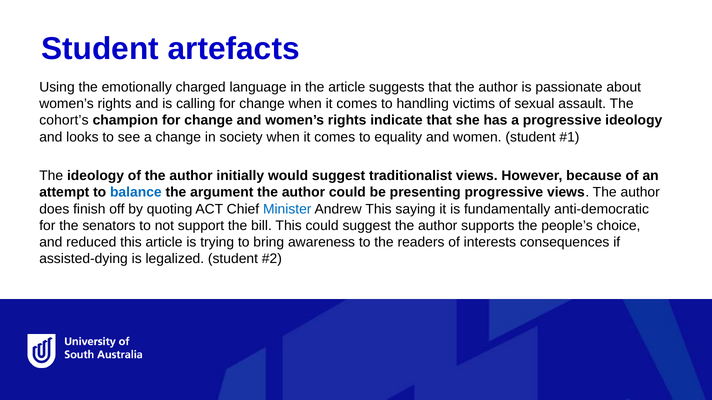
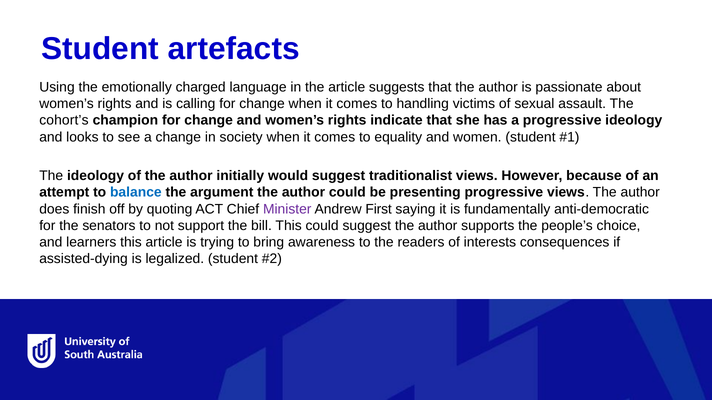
Minister colour: blue -> purple (287, 209)
Andrew This: This -> First (379, 209)
reduced: reduced -> learners (91, 242)
